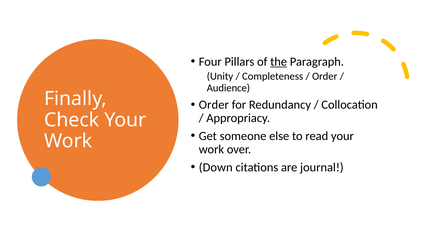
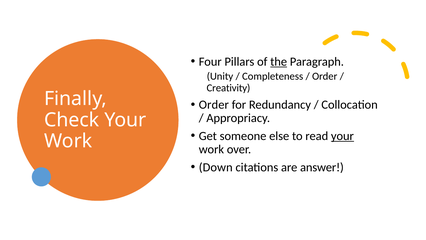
Audience: Audience -> Creativity (228, 88)
your underline: none -> present (342, 136)
journal: journal -> answer (322, 167)
